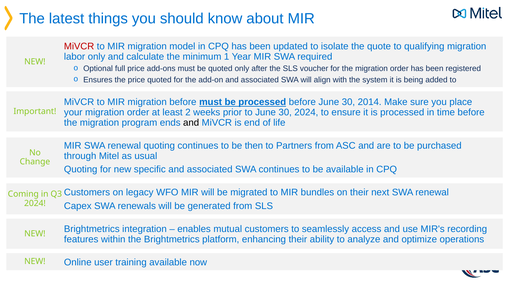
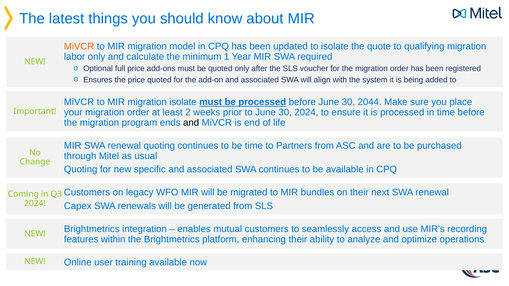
MiVCR colour: red -> orange (79, 46)
migration before: before -> isolate (183, 102)
2014: 2014 -> 2044 (370, 102)
be then: then -> time (254, 146)
